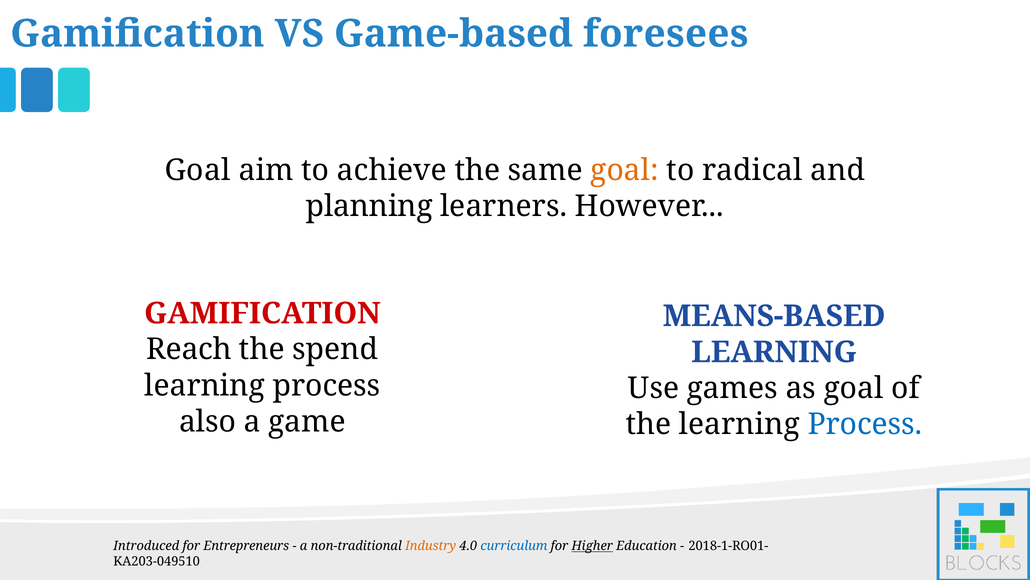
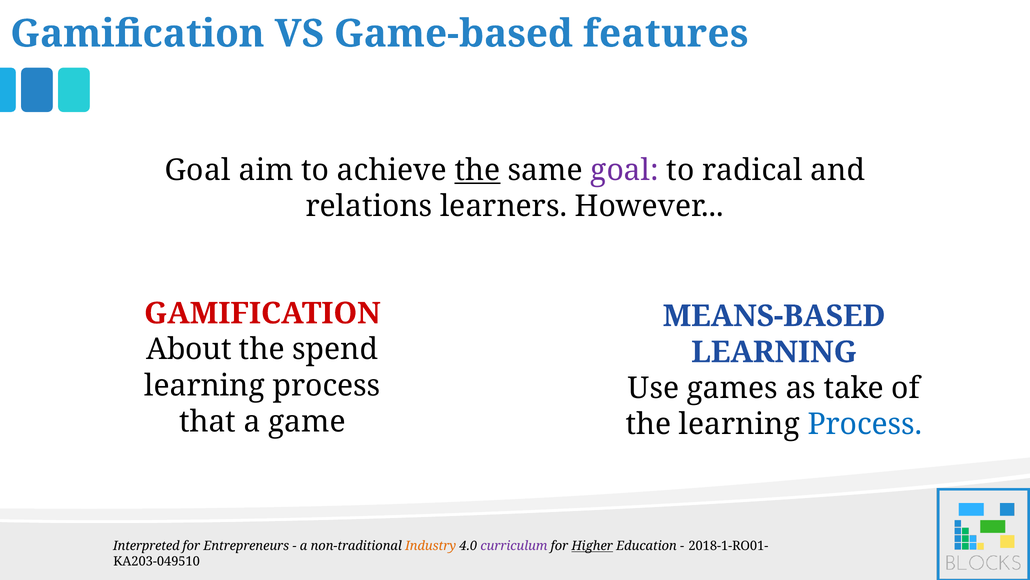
foresees: foresees -> features (666, 34)
the underline: none -> present (477, 170)
goal colour: orange -> purple (625, 170)
planning: planning -> relations (369, 206)
Reach: Reach -> About (189, 349)
as goal: goal -> take (854, 388)
also: also -> that (207, 421)
Introduced: Introduced -> Interpreted (146, 546)
curriculum colour: blue -> purple (514, 546)
